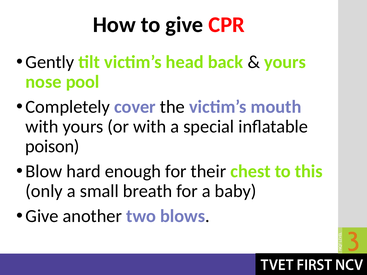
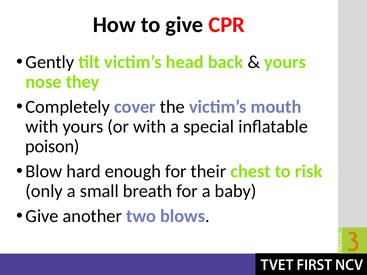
pool: pool -> they (83, 82)
this: this -> risk (309, 171)
